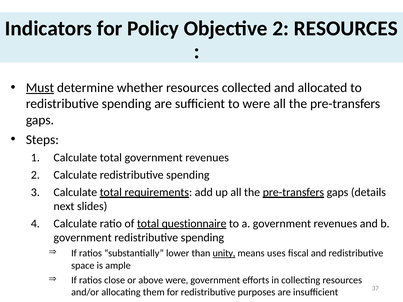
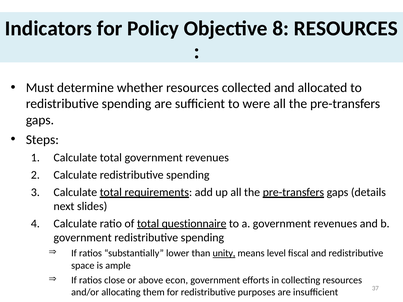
Objective 2: 2 -> 8 (281, 29)
Must underline: present -> none (40, 88)
uses: uses -> level (276, 254)
above were: were -> econ (177, 280)
